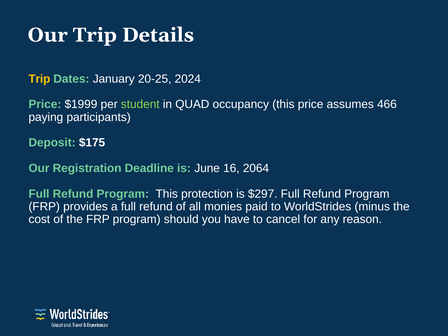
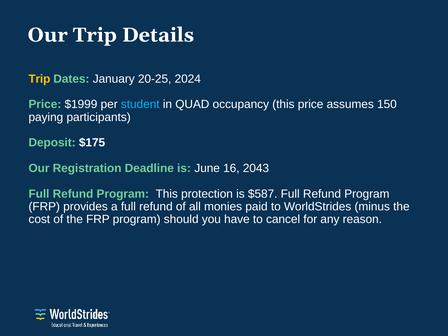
student colour: light green -> light blue (140, 104)
466: 466 -> 150 (387, 104)
2064: 2064 -> 2043 (256, 168)
$297: $297 -> $587 (263, 194)
